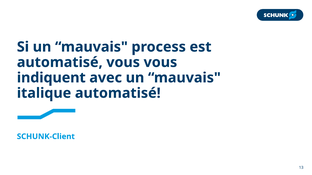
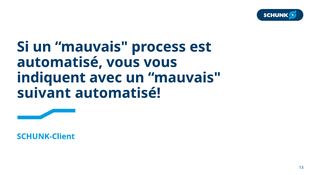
italique: italique -> suivant (44, 93)
